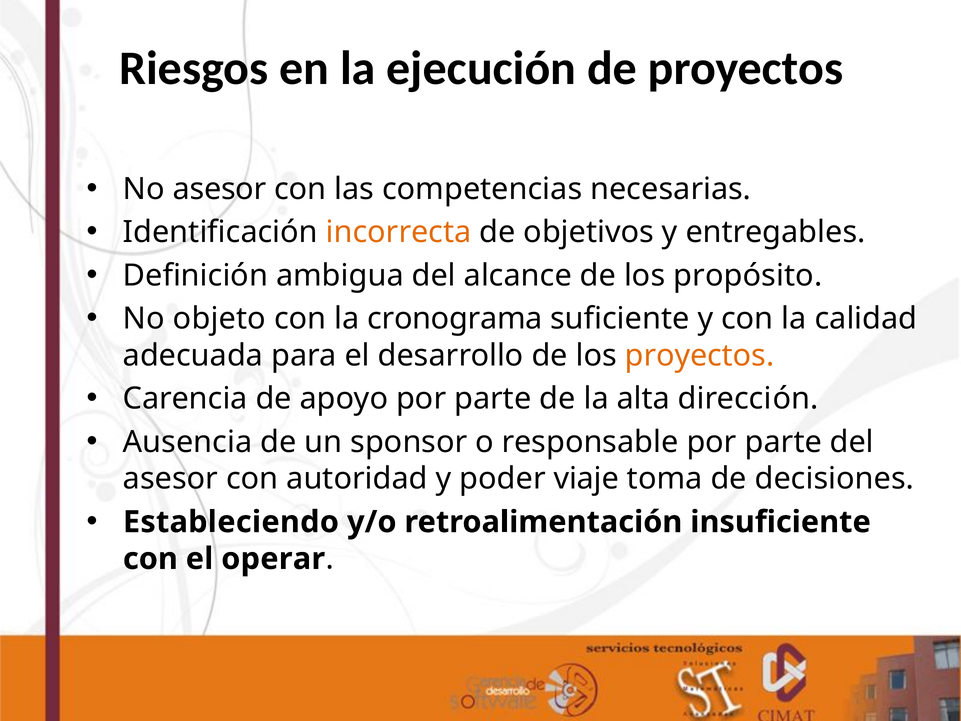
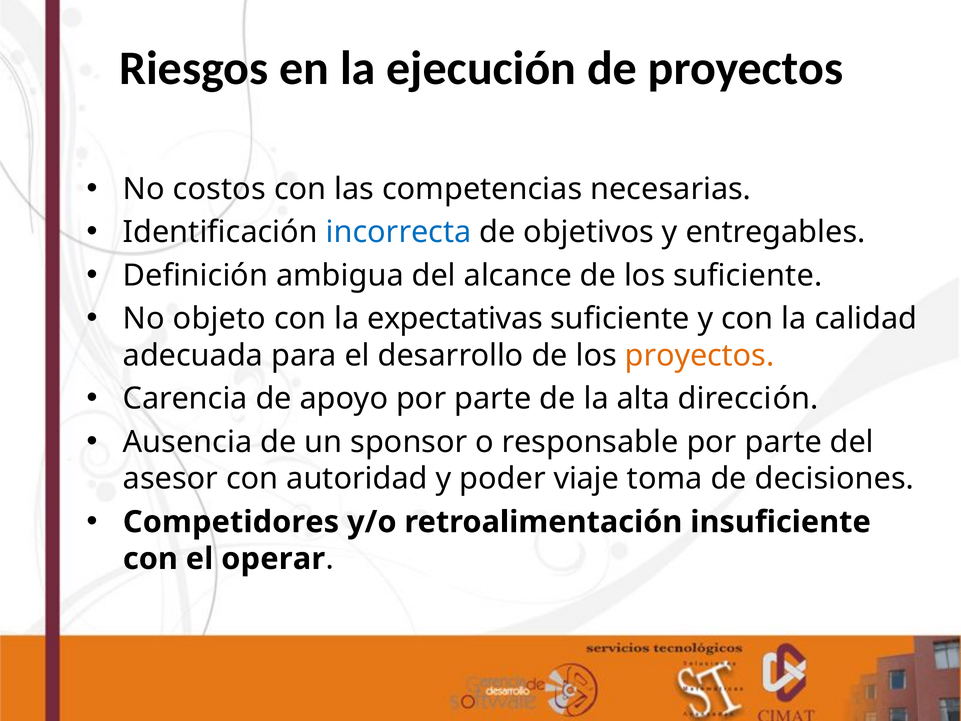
No asesor: asesor -> costos (219, 189)
incorrecta colour: orange -> blue (399, 232)
los propósito: propósito -> suficiente (748, 275)
cronograma: cronograma -> expectativas (455, 319)
Estableciendo: Estableciendo -> Competidores (231, 522)
